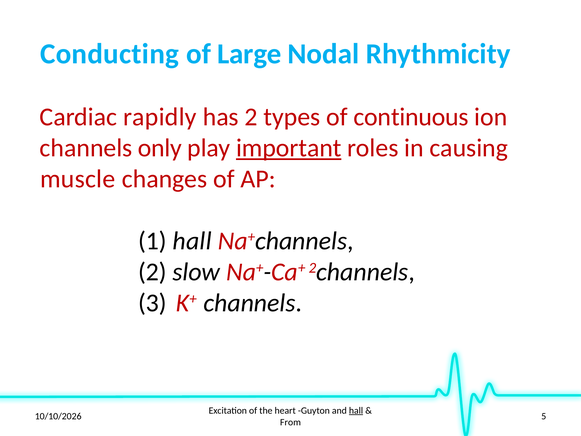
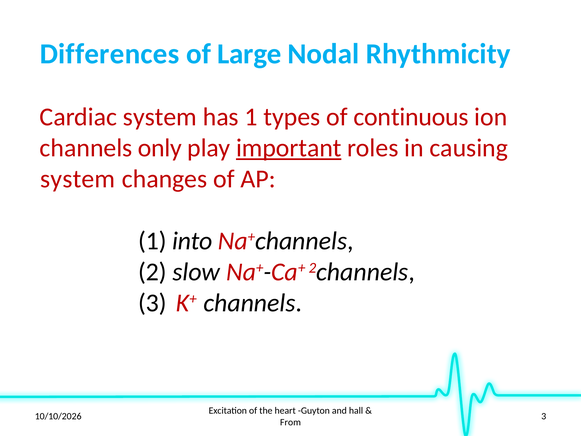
Conducting: Conducting -> Differences (110, 54)
Cardiac rapidly: rapidly -> system (160, 117)
has 2: 2 -> 1 (251, 117)
muscle: muscle -> system (78, 179)
1 hall: hall -> into (192, 241)
hall underline: present -> none (356, 410)
5: 5 -> 3 (544, 416)
